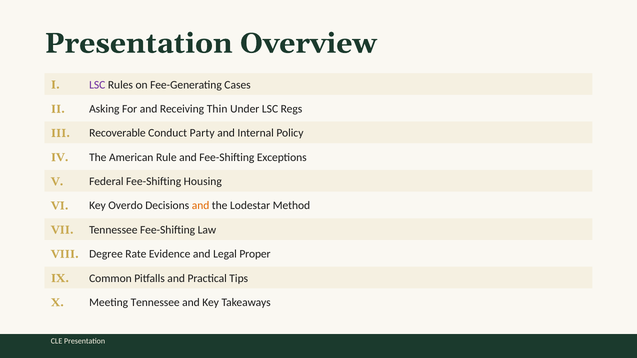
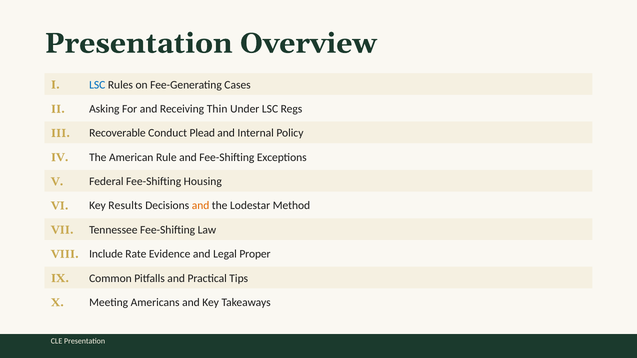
LSC colour: purple -> blue (97, 85)
Party: Party -> Plead (202, 133)
Overdo: Overdo -> Results (125, 206)
Degree: Degree -> Include (106, 254)
Meeting Tennessee: Tennessee -> Americans (155, 303)
